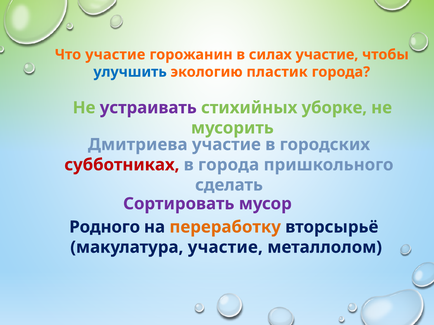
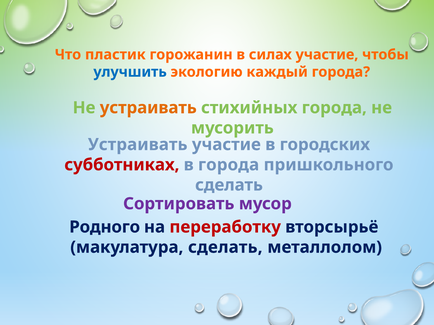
Что участие: участие -> пластик (115, 55)
пластик: пластик -> каждый (277, 72)
устраивать colour: purple -> orange (148, 108)
стихийных уборке: уборке -> города (334, 108)
Дмитриева: Дмитриева -> Устраивать (138, 145)
переработку colour: orange -> red (225, 227)
макулатура участие: участие -> сделать (225, 248)
